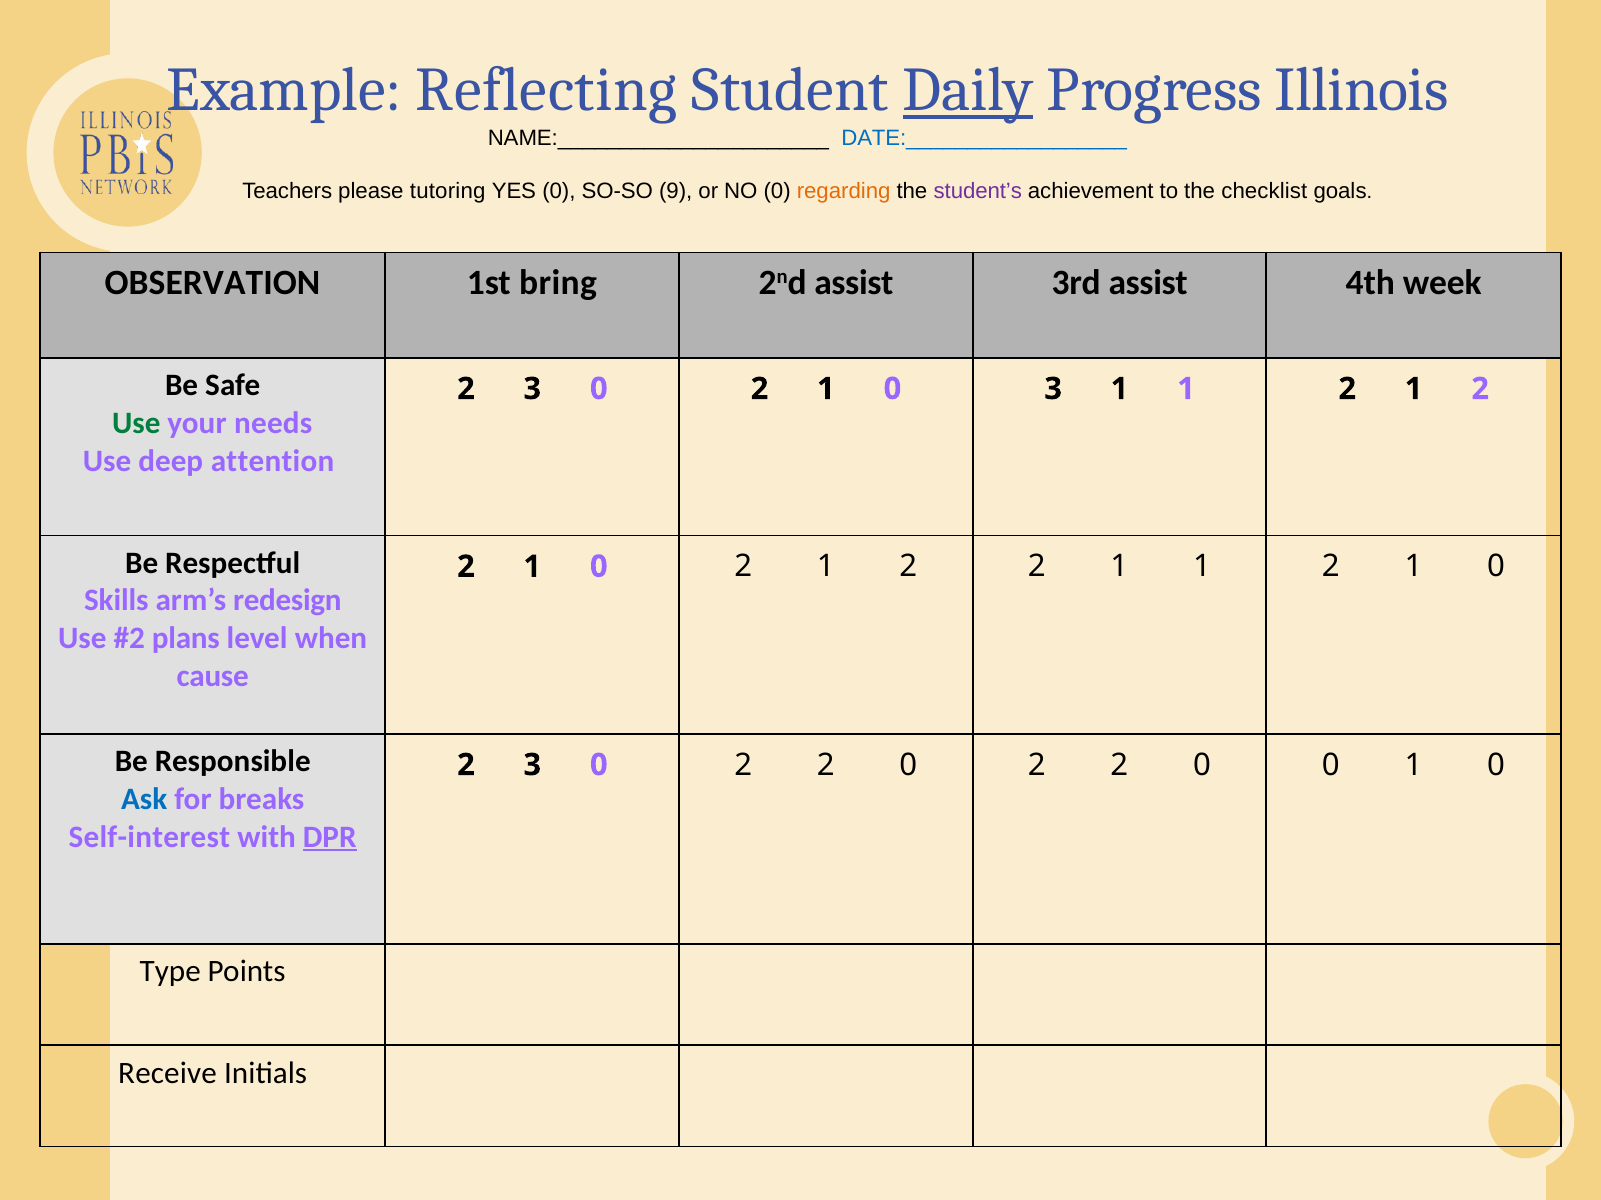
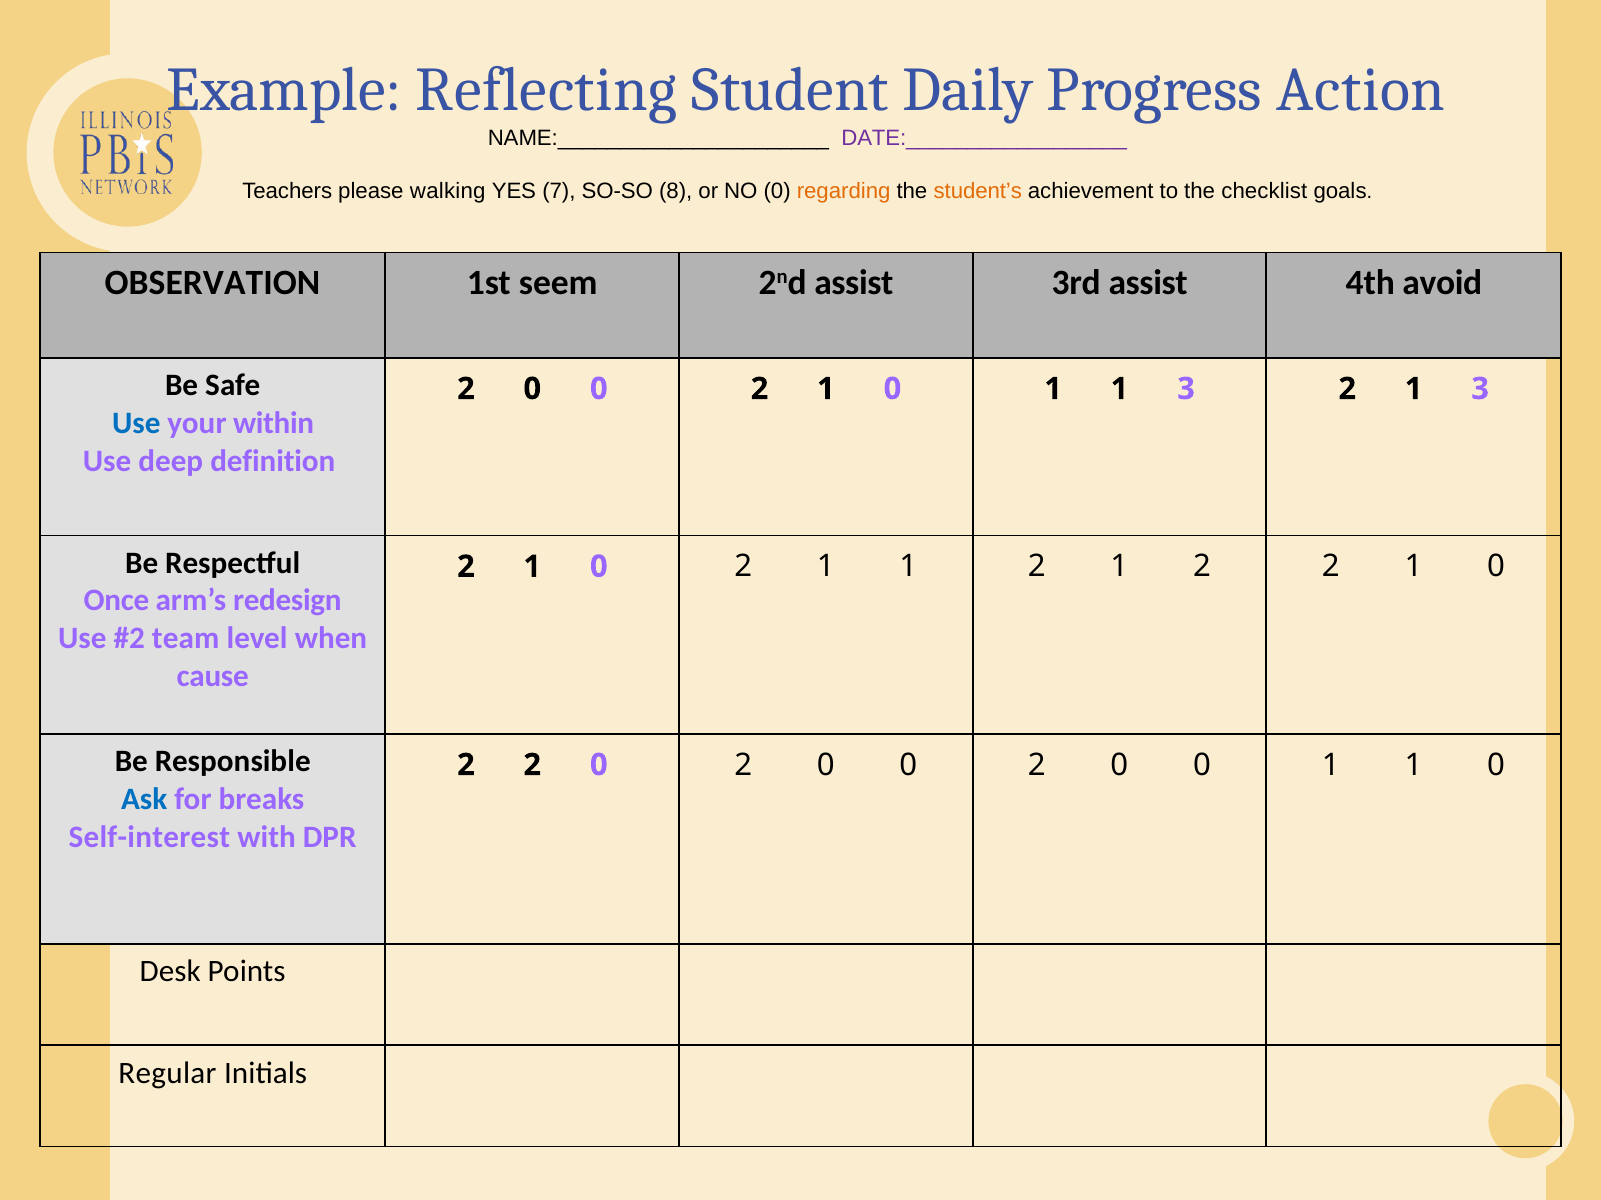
Daily underline: present -> none (968, 90)
Illinois: Illinois -> Action (1361, 90)
DATE:__________________ colour: blue -> purple (984, 138)
tutoring: tutoring -> walking (448, 192)
YES 0: 0 -> 7 (559, 192)
9: 9 -> 8 (676, 192)
student’s colour: purple -> orange (978, 192)
bring: bring -> seem (558, 283)
week: week -> avoid (1442, 283)
3: 3 -> 0 (532, 389)
1 0 3: 3 -> 1 (1053, 389)
1: 1 -> 3 (1186, 389)
2: 2 -> 3 (1480, 389)
Use colour: green -> blue (136, 423)
needs: needs -> within (274, 423)
attention: attention -> definition (273, 461)
0 2 1 2: 2 -> 1 (908, 567)
2 1 1: 1 -> 2 (1202, 567)
Skills: Skills -> Once (116, 601)
plans: plans -> team (186, 639)
3: 3 -> 2 (532, 765)
2: 2 -> 0 (826, 765)
2: 2 -> 0 (1119, 765)
0: 0 -> 1 (1331, 765)
DPR underline: present -> none (330, 837)
Type: Type -> Desk (170, 972)
Receive: Receive -> Regular (167, 1073)
